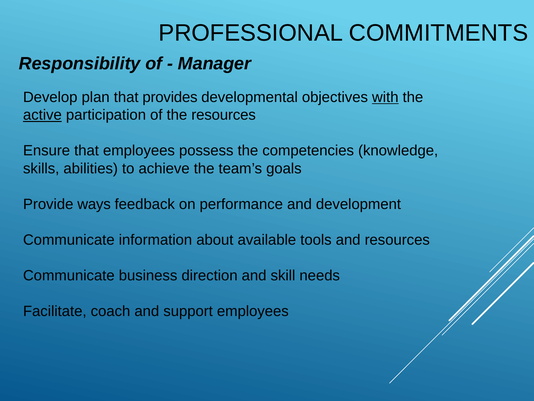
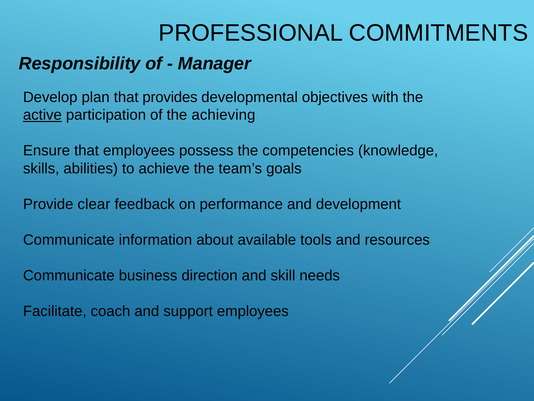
with underline: present -> none (385, 97)
the resources: resources -> achieving (223, 115)
ways: ways -> clear (94, 204)
